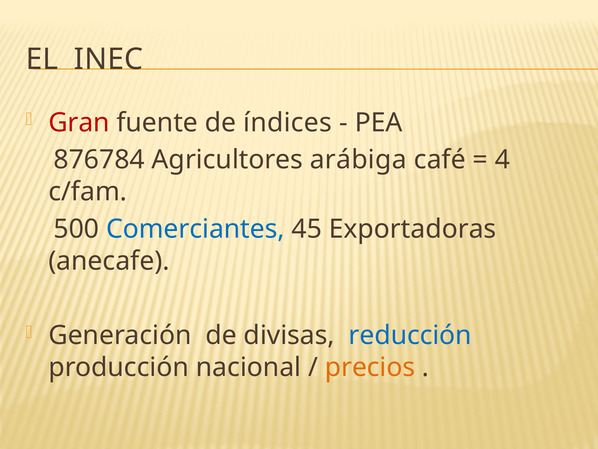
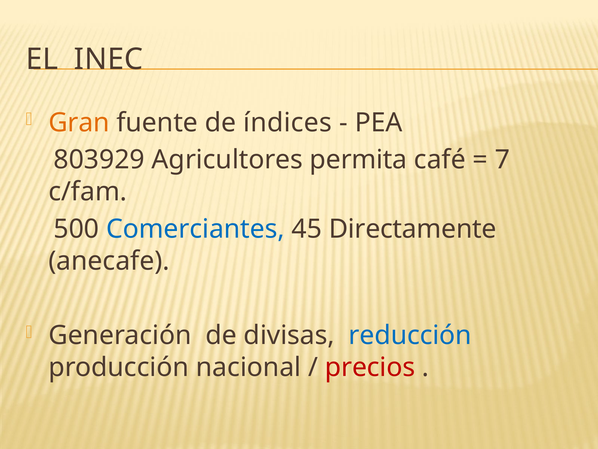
Gran colour: red -> orange (79, 122)
876784: 876784 -> 803929 (99, 160)
arábiga: arábiga -> permita (358, 160)
4: 4 -> 7 (502, 160)
Exportadoras: Exportadoras -> Directamente (413, 229)
precios colour: orange -> red (370, 367)
